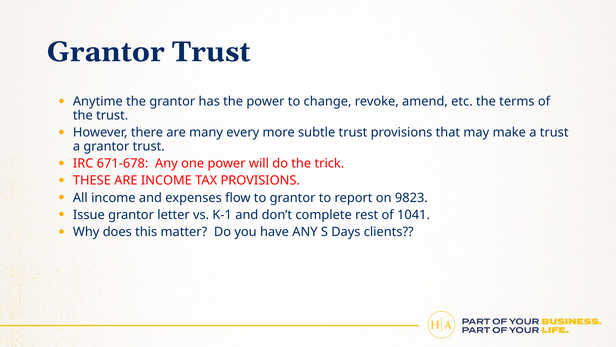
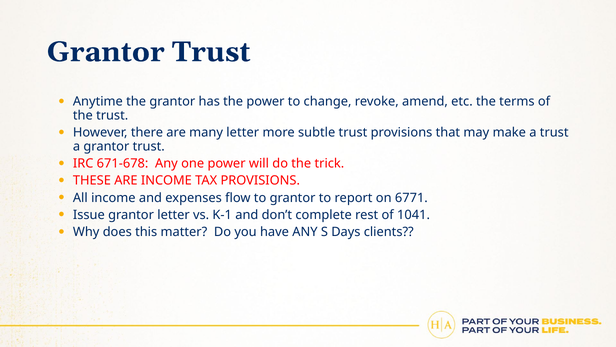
many every: every -> letter (243, 132)
9823: 9823 -> 6771 (411, 197)
